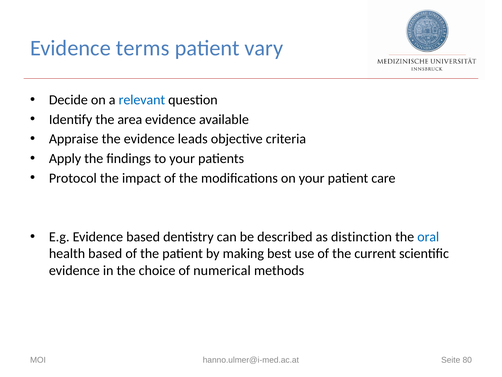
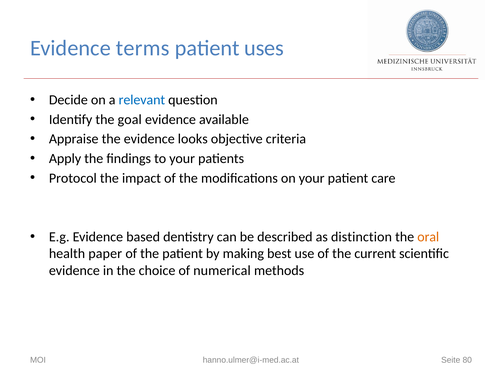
vary: vary -> uses (264, 48)
area: area -> goal (130, 119)
leads: leads -> looks (193, 139)
oral colour: blue -> orange (428, 237)
health based: based -> paper (105, 253)
